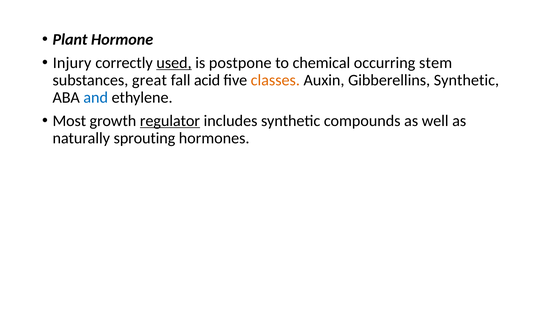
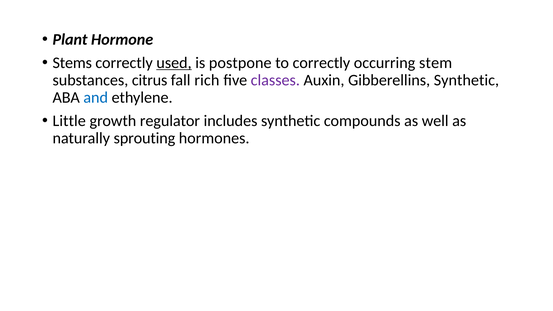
Injury: Injury -> Stems (72, 63)
to chemical: chemical -> correctly (321, 63)
great: great -> citrus (150, 80)
acid: acid -> rich (207, 80)
classes colour: orange -> purple (275, 80)
Most: Most -> Little (69, 121)
regulator underline: present -> none (170, 121)
